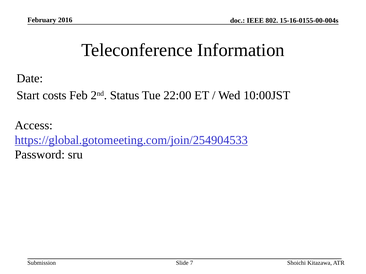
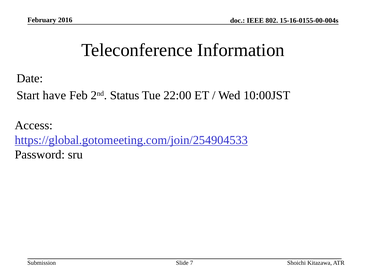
costs: costs -> have (54, 96)
